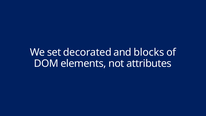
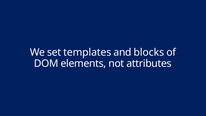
decorated: decorated -> templates (87, 52)
